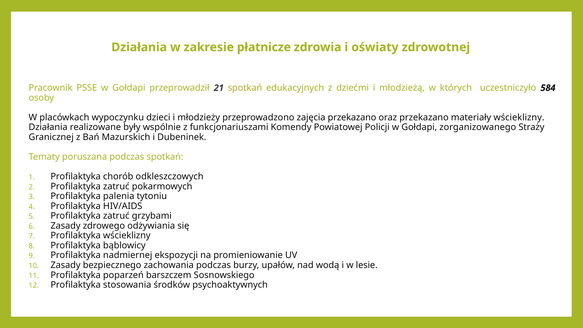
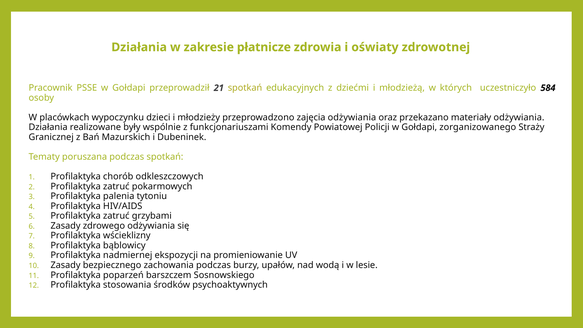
zajęcia przekazano: przekazano -> odżywiania (352, 117)
materiały wścieklizny: wścieklizny -> odżywiania (519, 117)
